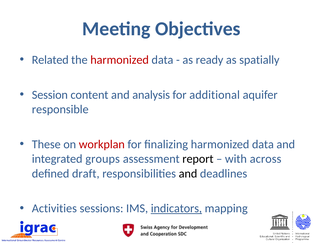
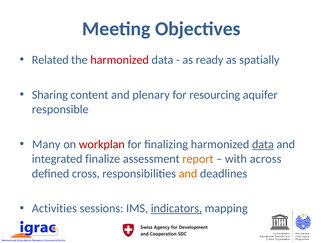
Session: Session -> Sharing (50, 94)
analysis: analysis -> plenary (151, 94)
additional: additional -> resourcing (215, 94)
These: These -> Many (46, 144)
data underline: none -> present (263, 144)
groups: groups -> finalize (103, 158)
report colour: black -> orange (198, 158)
draft: draft -> cross (86, 173)
and colour: black -> orange (188, 173)
